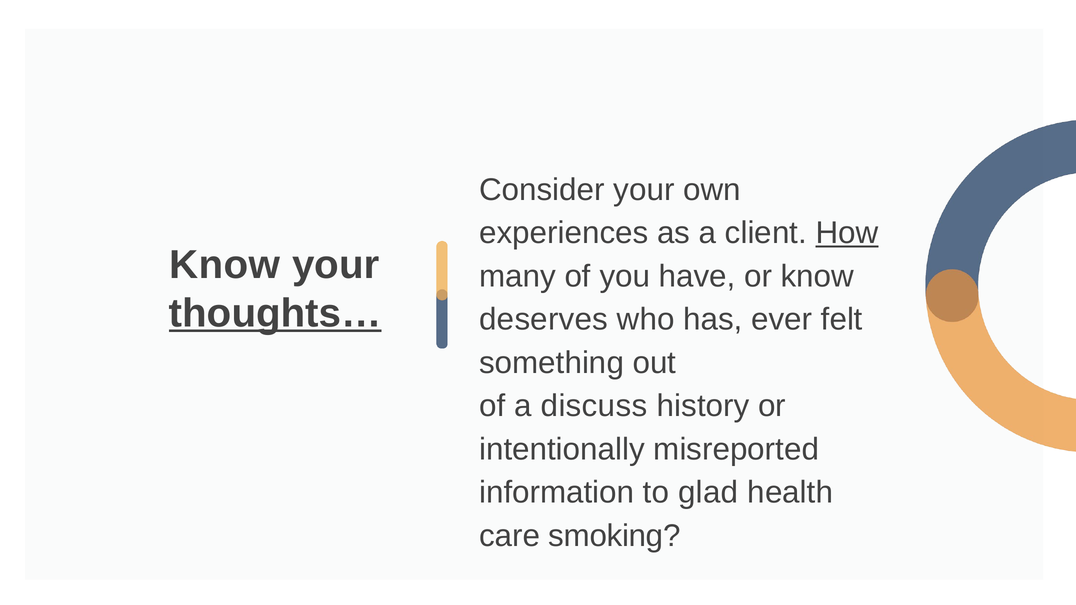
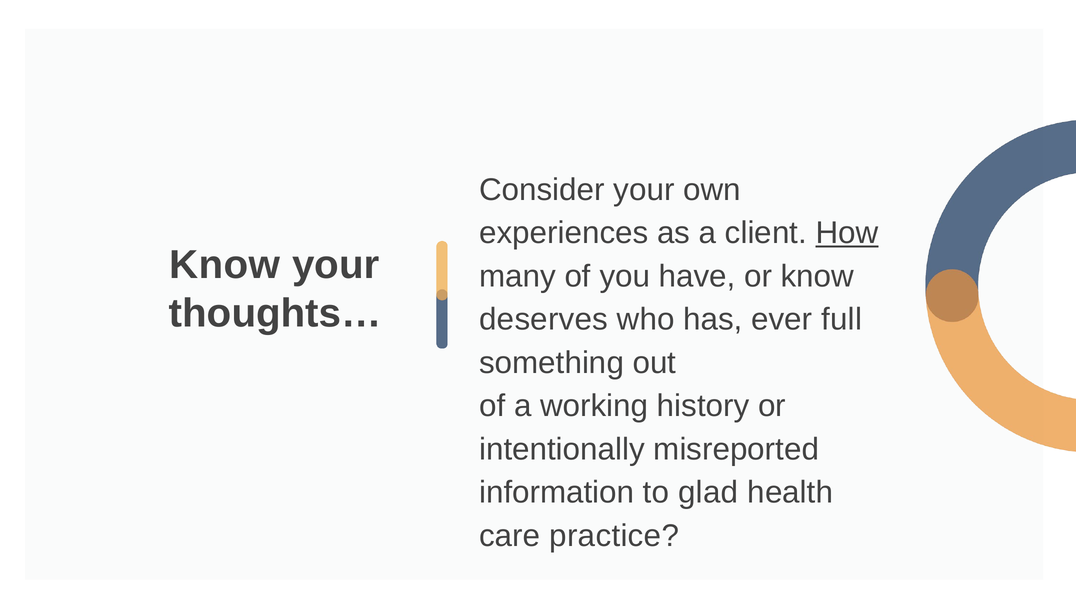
thoughts… underline: present -> none (275, 314)
felt: felt -> full (842, 320)
discuss: discuss -> working (594, 406)
smoking: smoking -> practice (614, 536)
